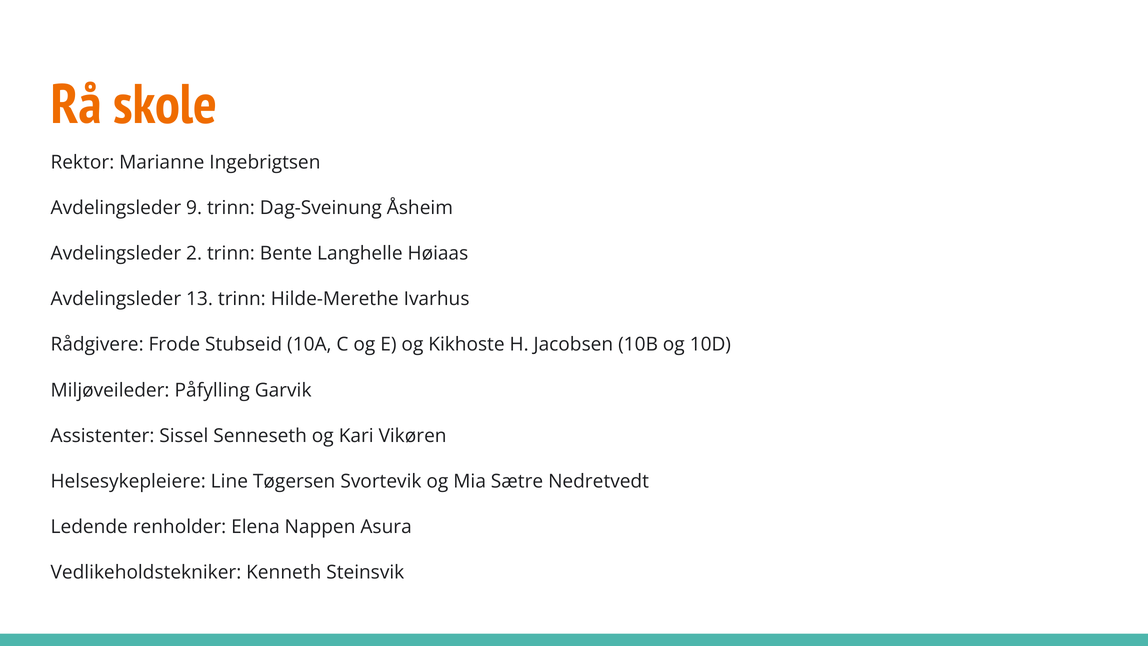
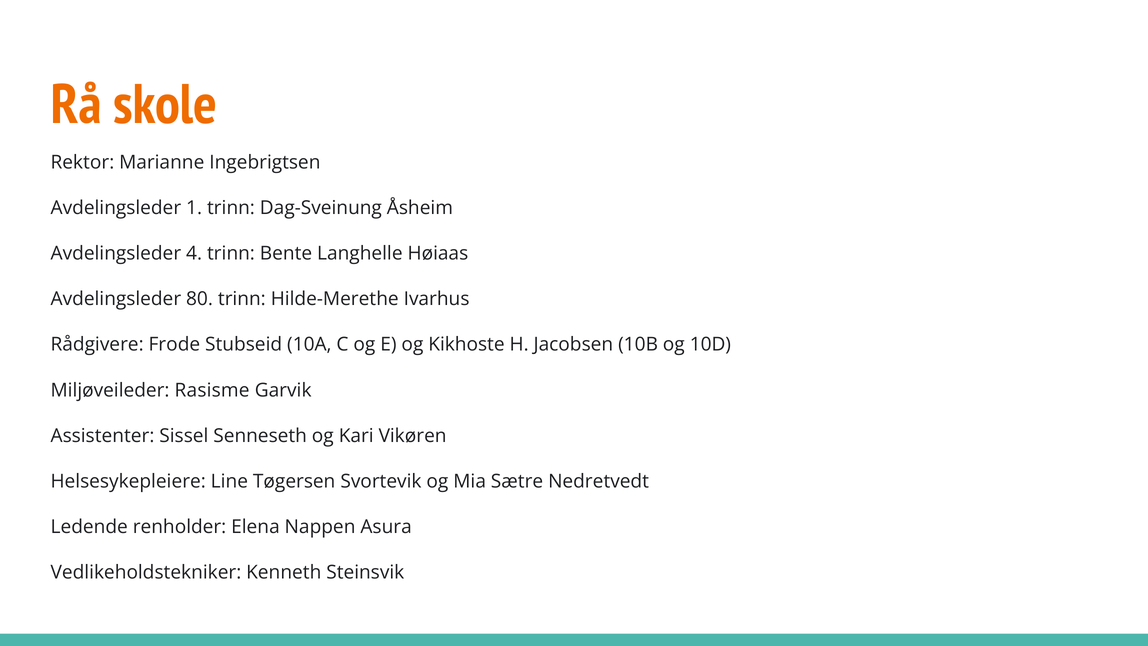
9: 9 -> 1 (194, 208)
2: 2 -> 4 (194, 254)
13: 13 -> 80 (199, 299)
Påfylling: Påfylling -> Rasisme (212, 390)
